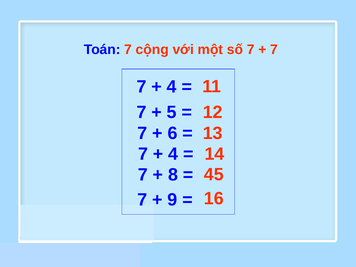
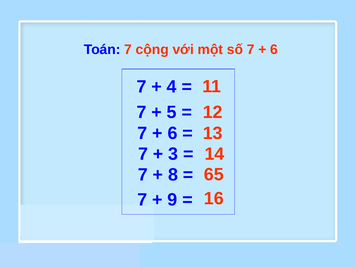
7: 7 -> 6 (274, 50)
4: 4 -> 3 (173, 154)
45: 45 -> 65 (214, 175)
